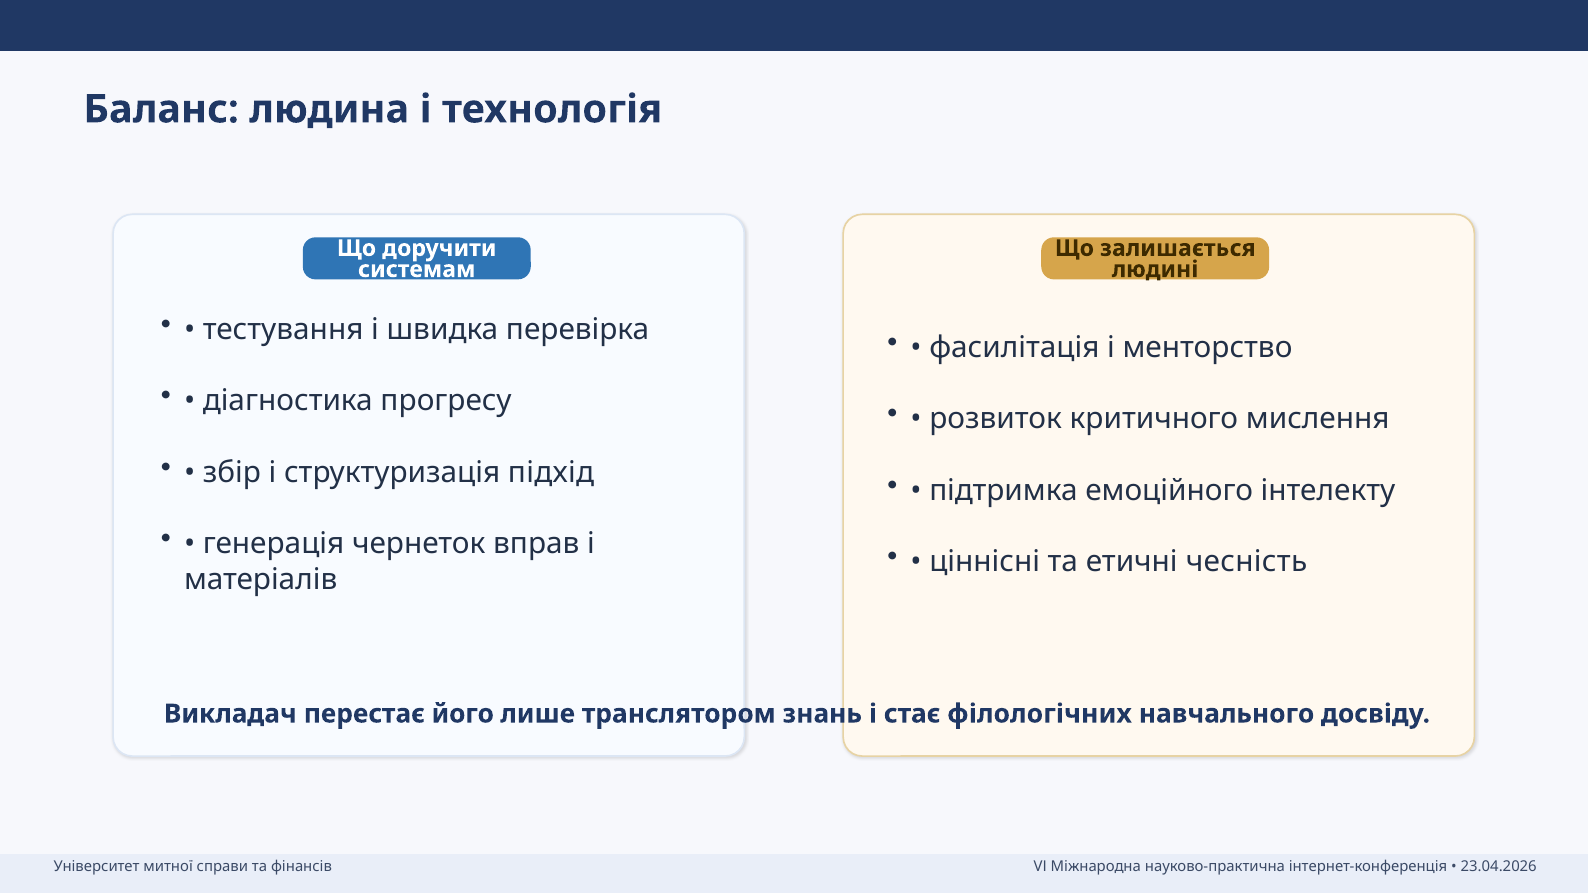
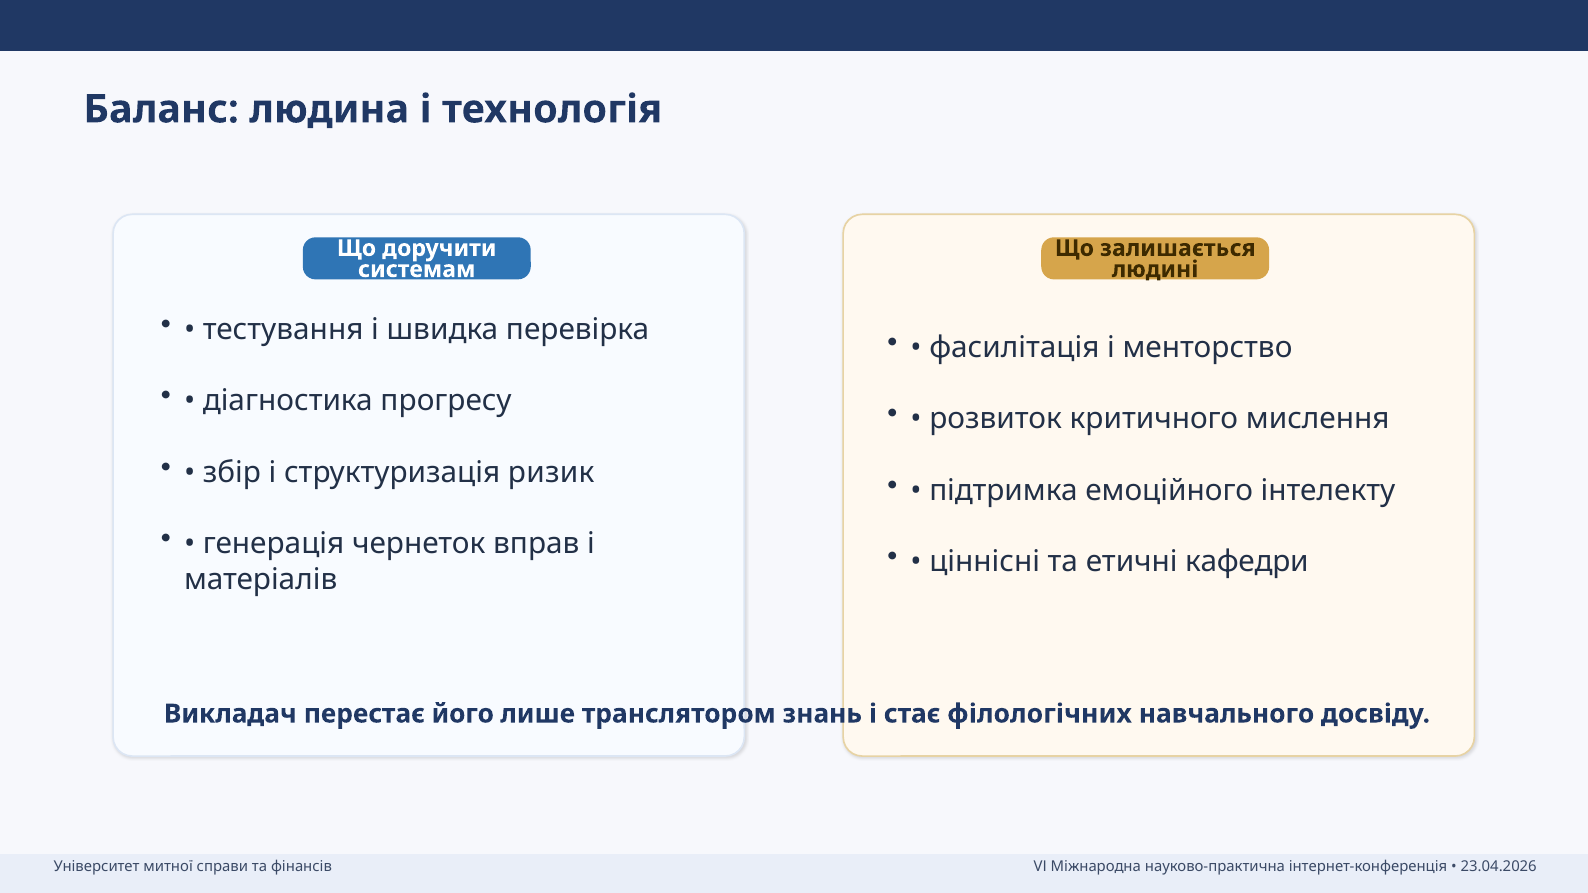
підхід: підхід -> ризик (551, 472)
чесність: чесність -> кафедри (1247, 562)
